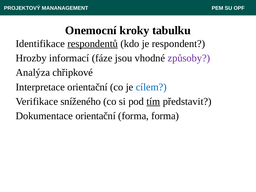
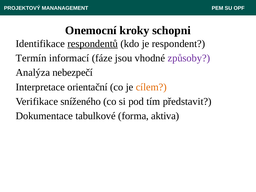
tabulku: tabulku -> schopni (171, 31)
Hrozby: Hrozby -> Termín (31, 58)
chřipkové: chřipkové -> nebezpečí (73, 73)
cílem colour: blue -> orange (151, 87)
tím underline: present -> none (153, 101)
Dokumentace orientační: orientační -> tabulkové (96, 116)
forma forma: forma -> aktiva (165, 116)
